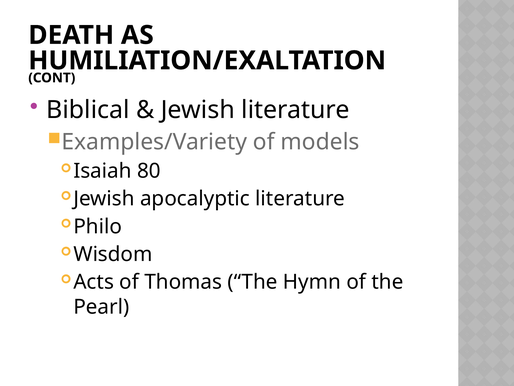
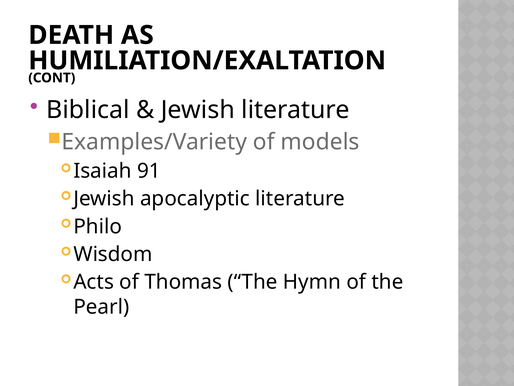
80: 80 -> 91 (149, 171)
